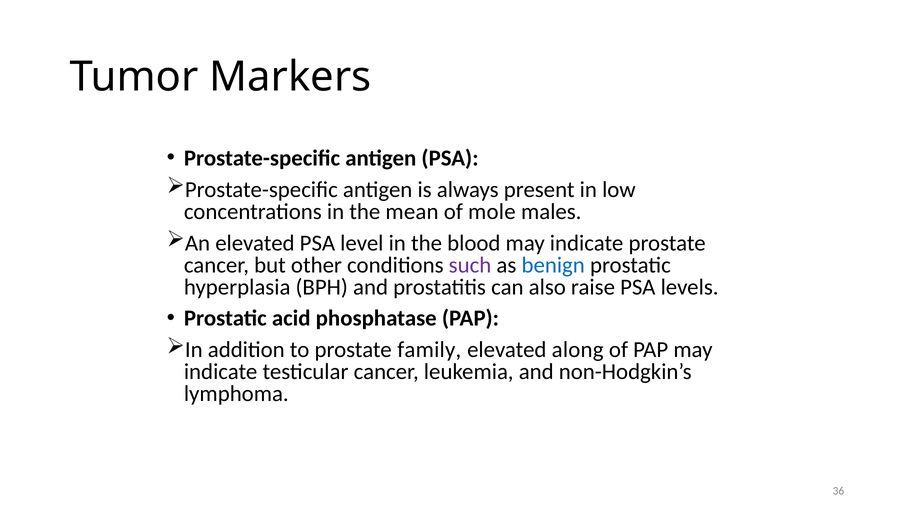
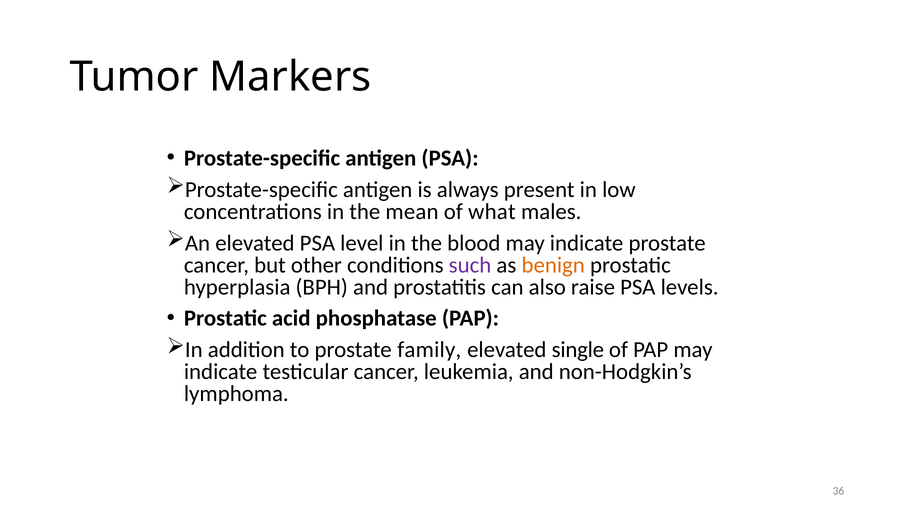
mole: mole -> what (492, 212)
benign colour: blue -> orange (553, 265)
along: along -> single (578, 350)
